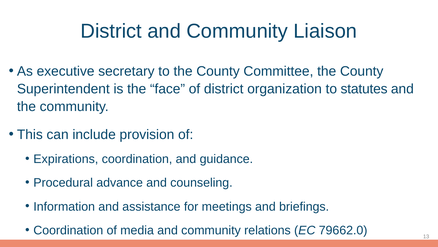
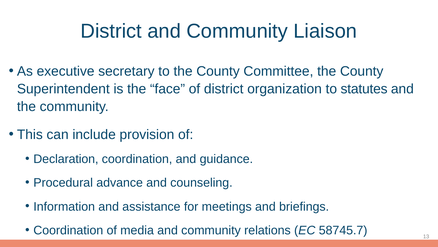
Expirations: Expirations -> Declaration (66, 159)
79662.0: 79662.0 -> 58745.7 (343, 230)
